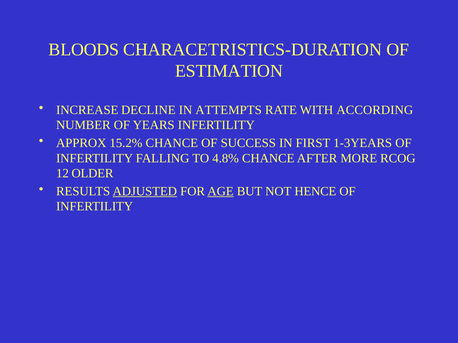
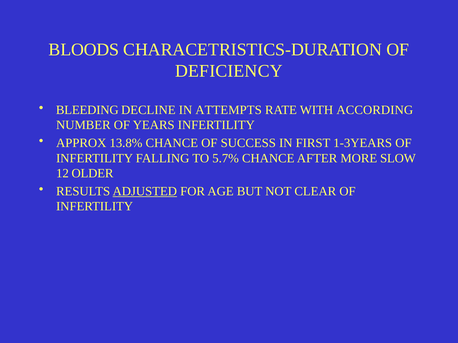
ESTIMATION: ESTIMATION -> DEFICIENCY (229, 71)
INCREASE: INCREASE -> BLEEDING (87, 110)
15.2%: 15.2% -> 13.8% (126, 143)
4.8%: 4.8% -> 5.7% (226, 158)
RCOG: RCOG -> SLOW (398, 158)
AGE underline: present -> none (221, 191)
HENCE: HENCE -> CLEAR (315, 191)
